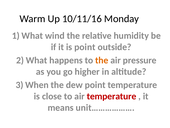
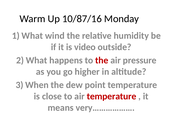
10/11/16: 10/11/16 -> 10/87/16 (82, 19)
is point: point -> video (85, 47)
the colour: orange -> red (102, 60)
unit………………: unit……………… -> very……………… (105, 107)
